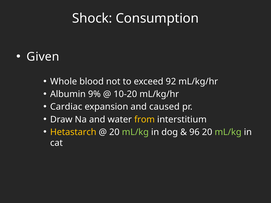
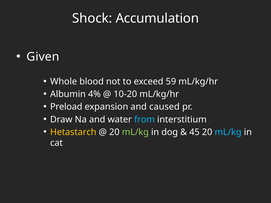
Consumption: Consumption -> Accumulation (157, 18)
92: 92 -> 59 (171, 82)
9%: 9% -> 4% (94, 94)
Cardiac: Cardiac -> Preload (66, 107)
from colour: yellow -> light blue (145, 120)
96: 96 -> 45 (194, 132)
mL/kg colour: light green -> light blue (228, 132)
